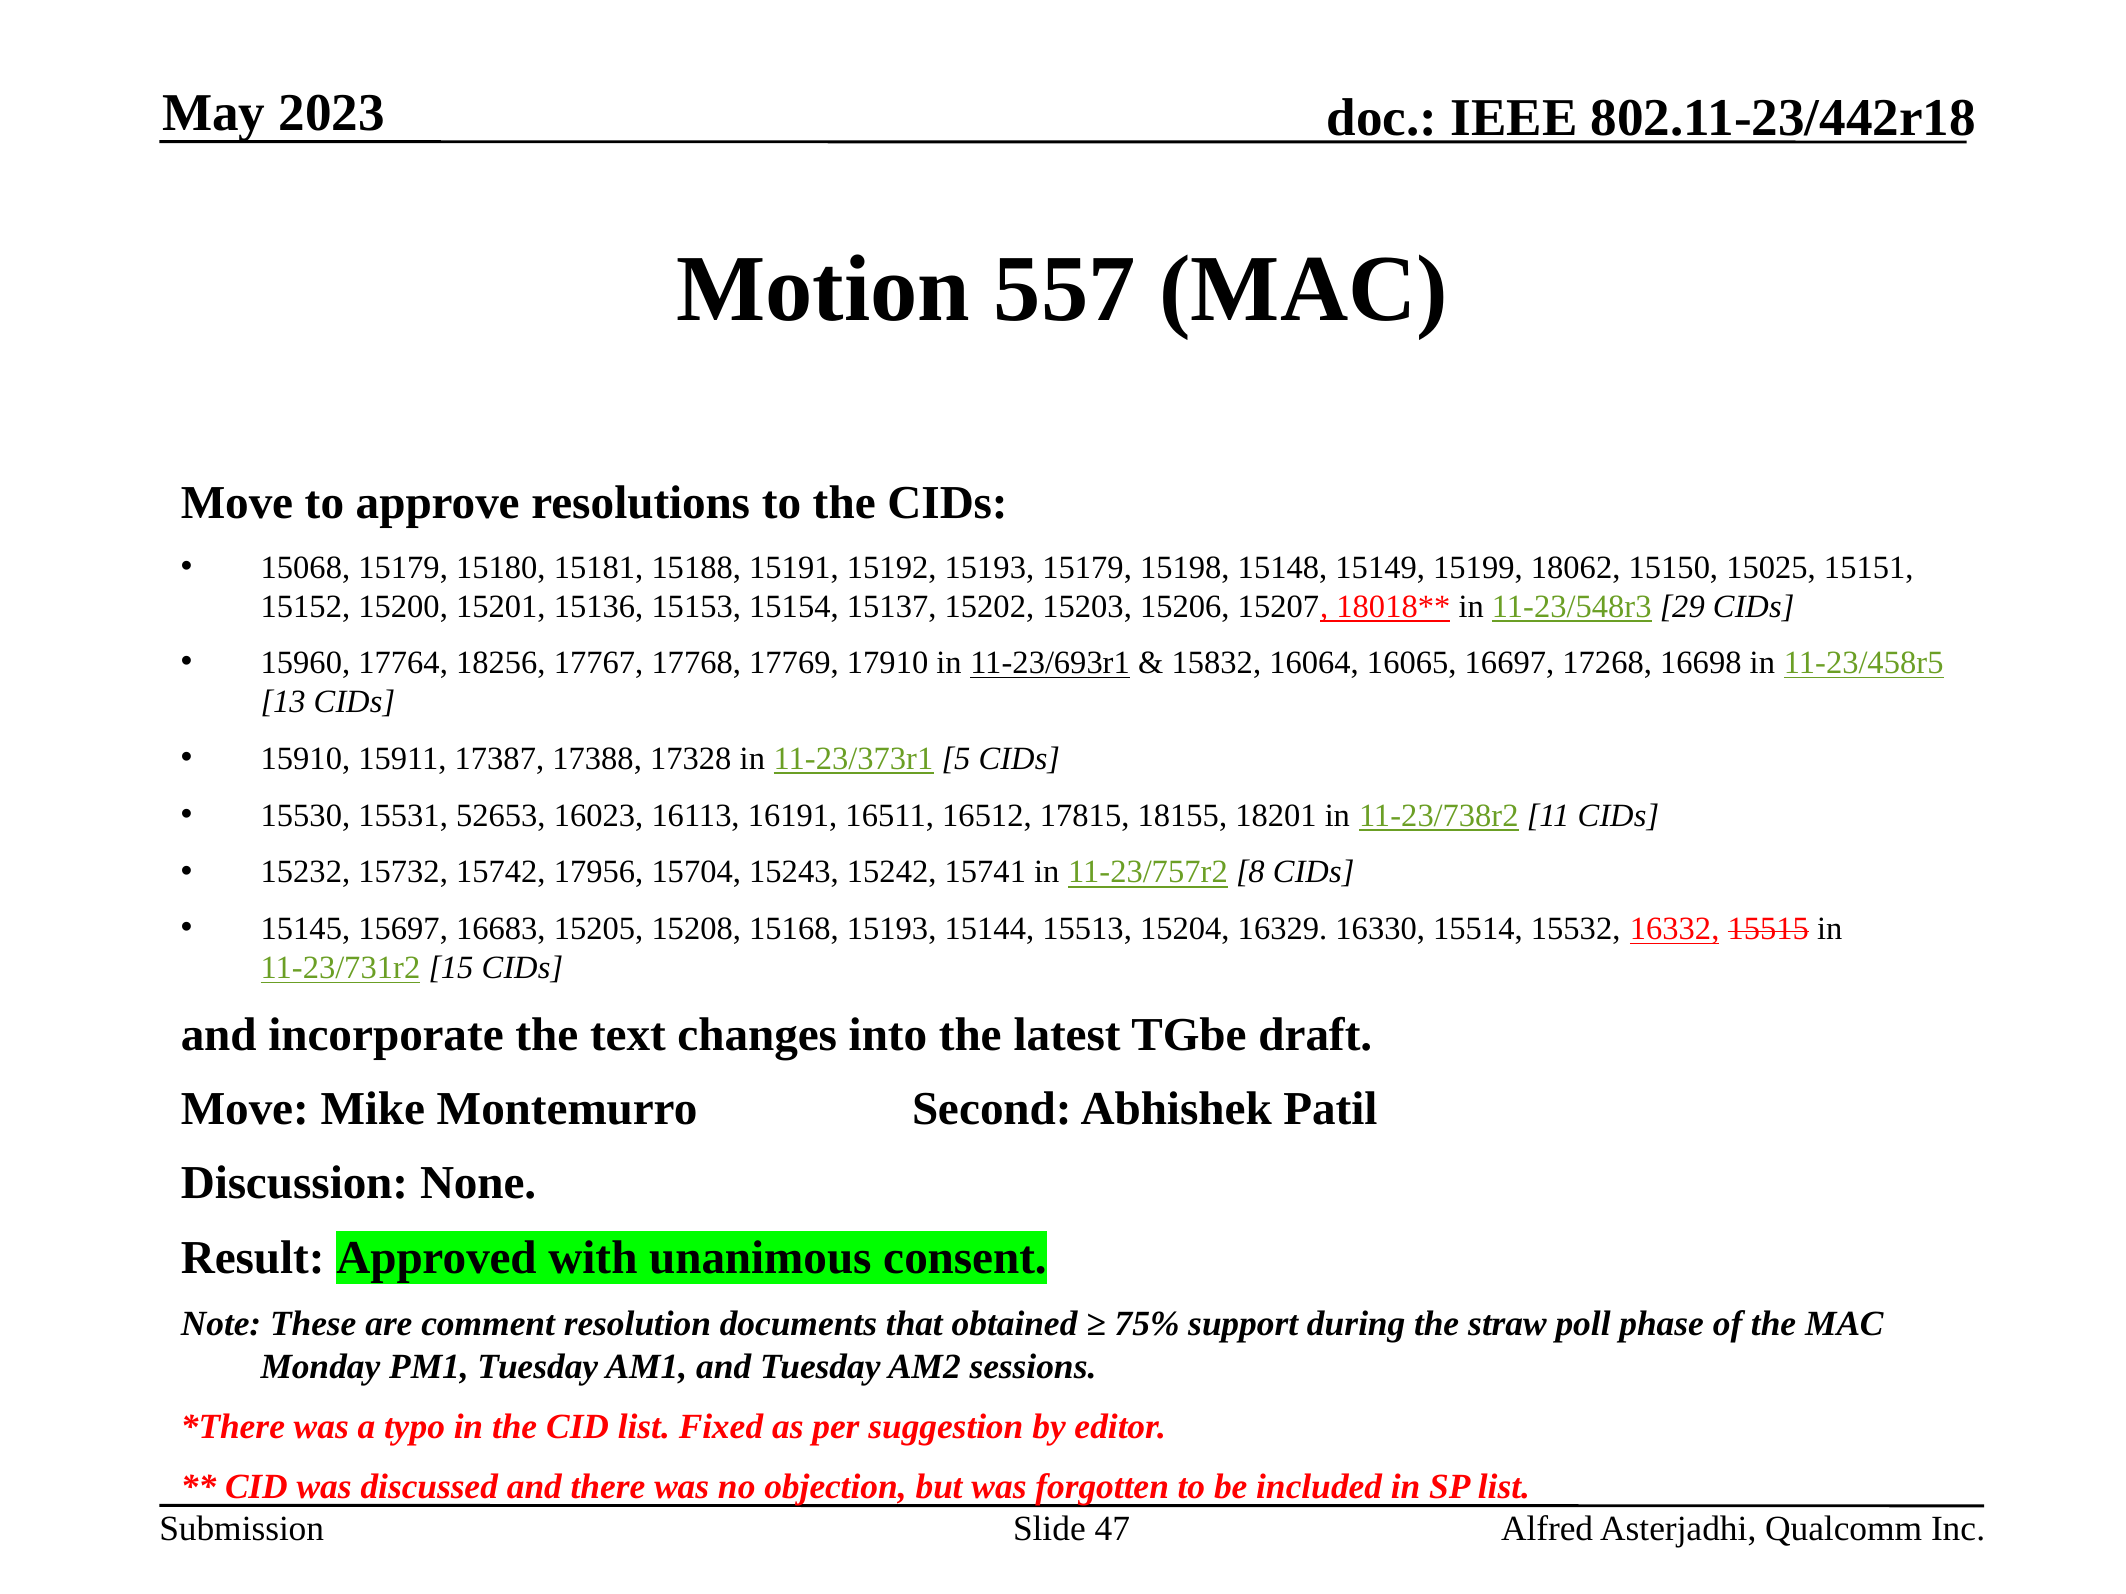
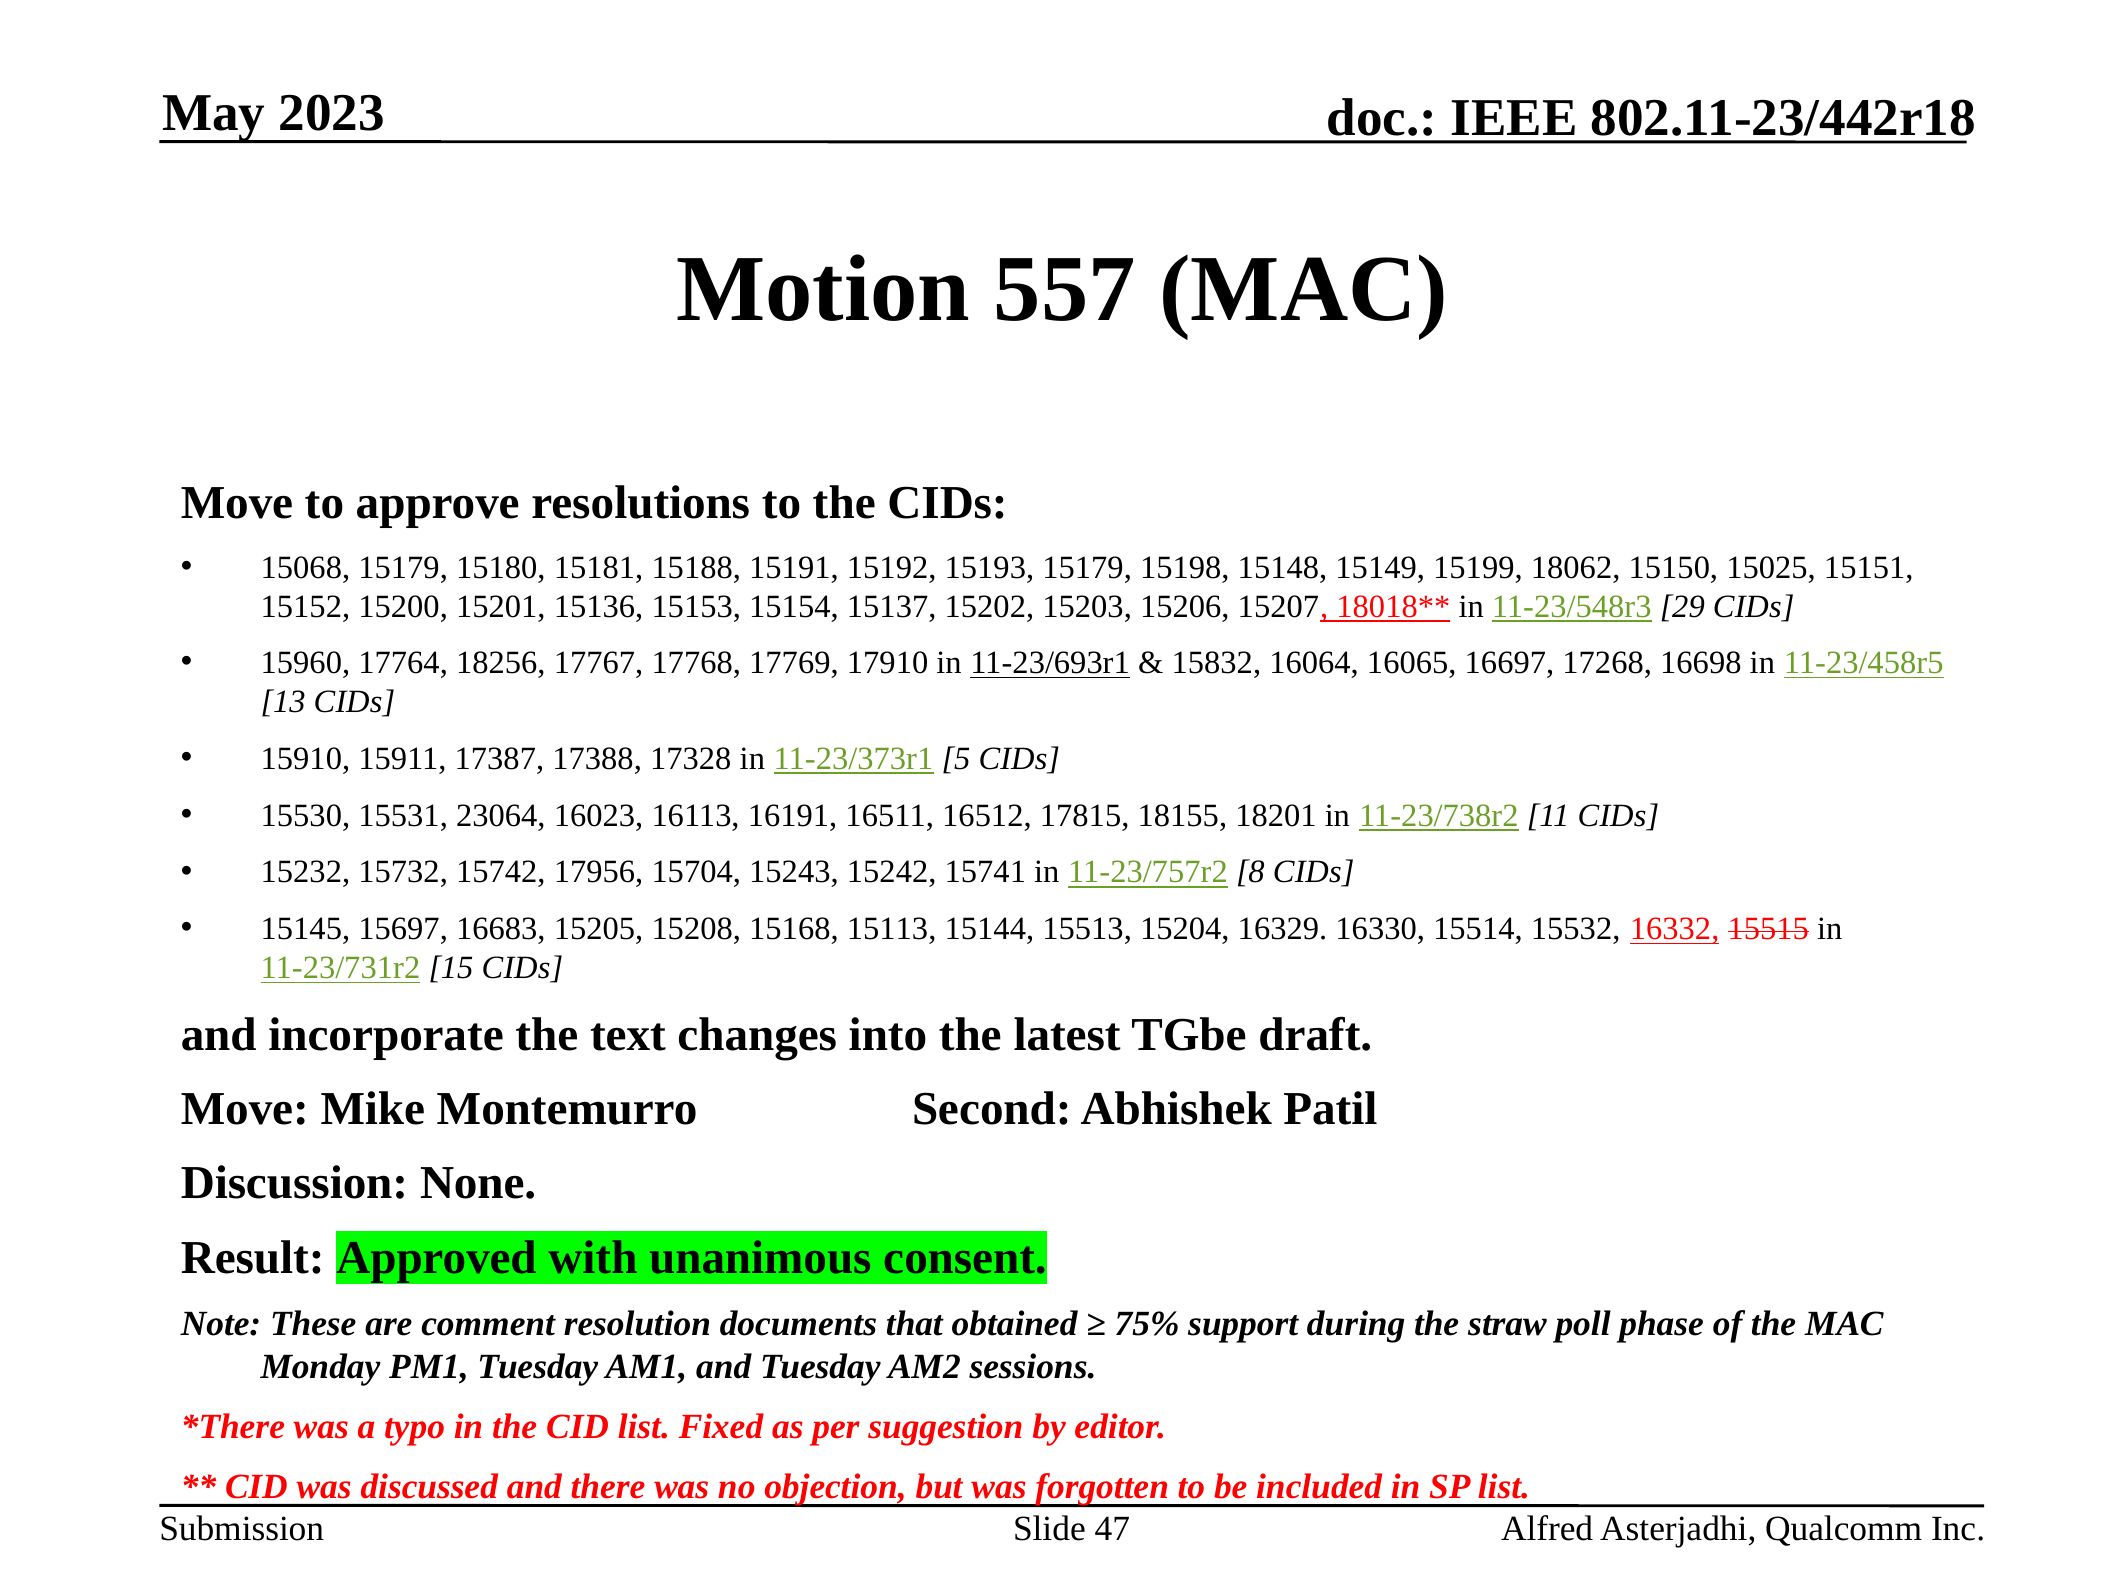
52653: 52653 -> 23064 (501, 816)
15168 15193: 15193 -> 15113 (892, 929)
